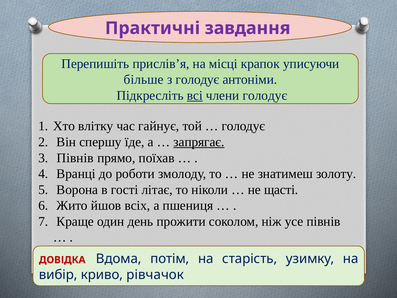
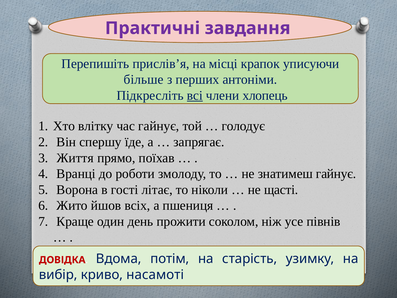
з голодує: голодує -> перших (197, 79)
члени голодує: голодує -> хлопець (265, 95)
запрягає underline: present -> none (199, 142)
Півнів: Півнів -> Життя (75, 158)
знатимеш золоту: золоту -> гайнує (336, 174)
рівчачок: рівчачок -> насамоті (155, 274)
